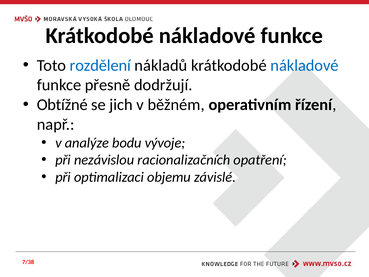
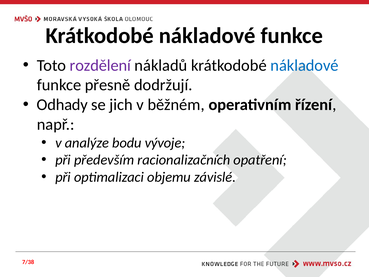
rozdělení colour: blue -> purple (100, 65)
Obtížné: Obtížné -> Odhady (62, 105)
nezávislou: nezávislou -> především (104, 160)
